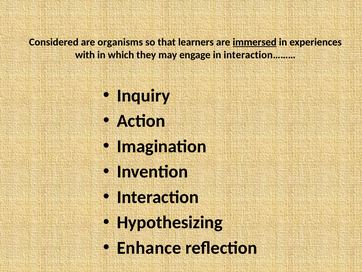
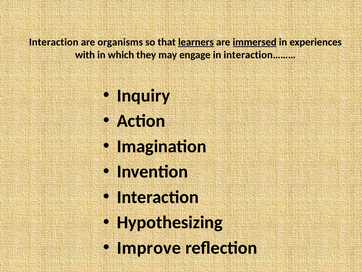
Considered: Considered -> Interaction (54, 42)
learners underline: none -> present (196, 42)
Enhance: Enhance -> Improve (149, 247)
